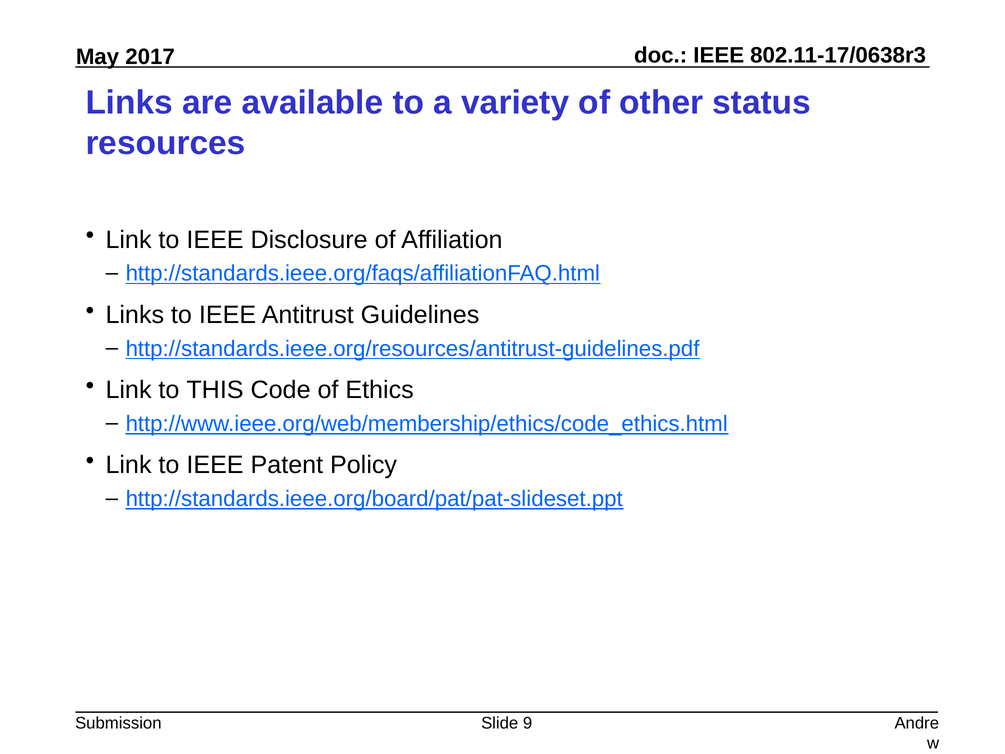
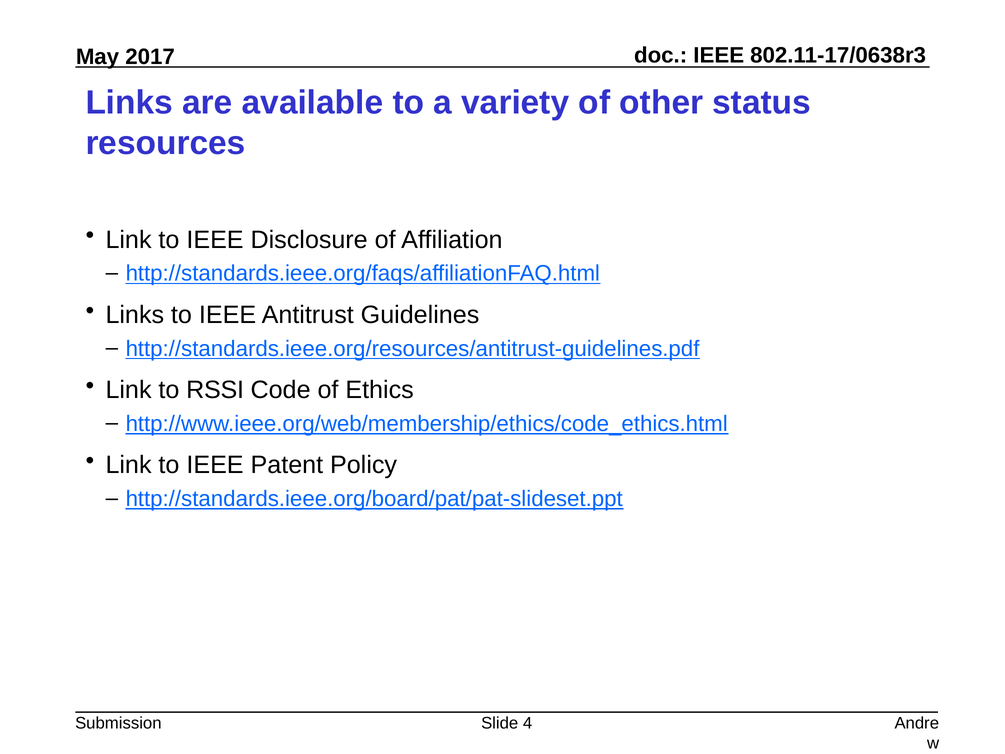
THIS: THIS -> RSSI (215, 390)
9: 9 -> 4 (528, 723)
